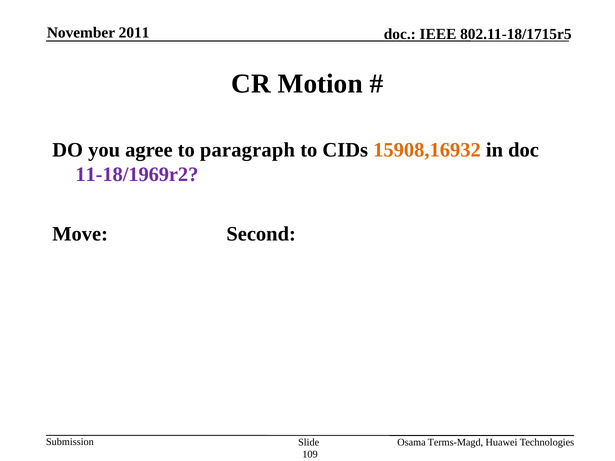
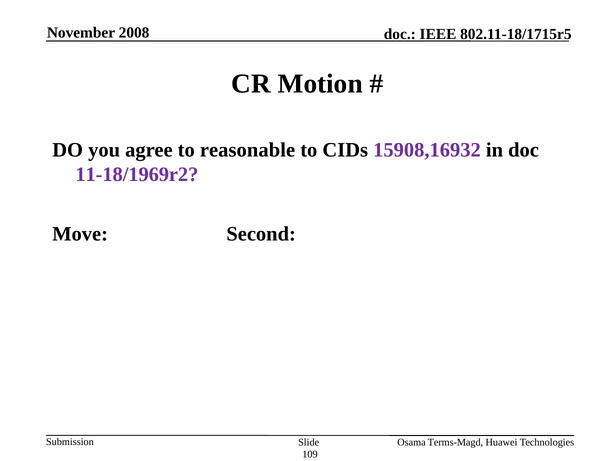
2011: 2011 -> 2008 (134, 33)
paragraph: paragraph -> reasonable (247, 150)
15908,16932 colour: orange -> purple (427, 150)
